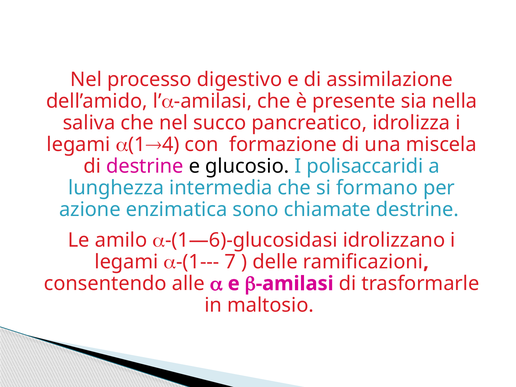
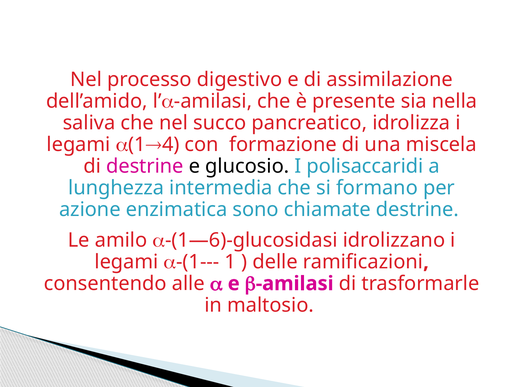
7: 7 -> 1 (230, 262)
